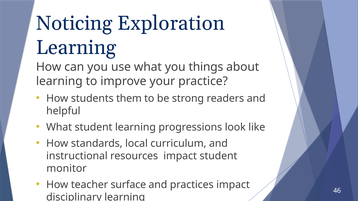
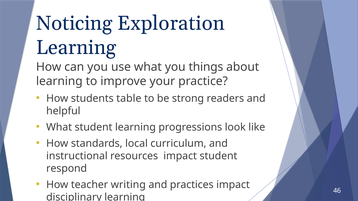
them: them -> table (129, 99)
monitor: monitor -> respond (67, 169)
surface: surface -> writing (128, 185)
